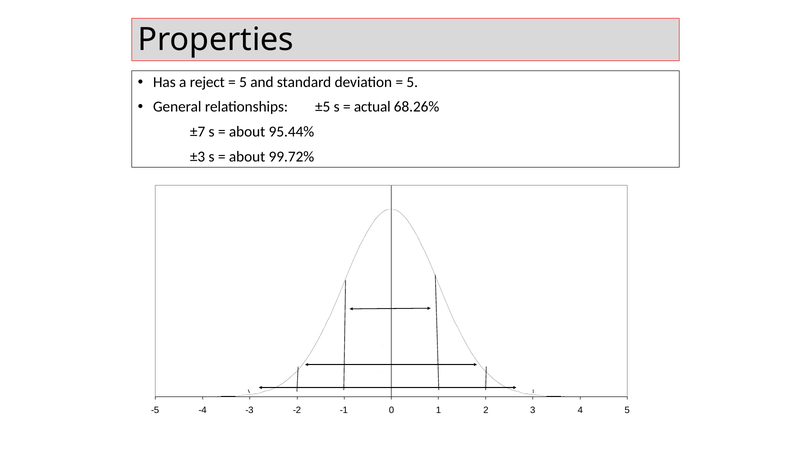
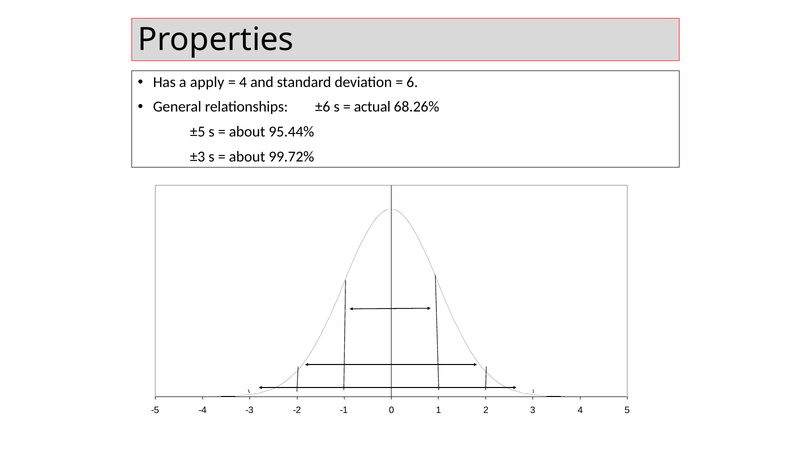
reject: reject -> apply (207, 82)
5: 5 -> 4 (243, 82)
5: 5 -> 6 (412, 82)
±5: ±5 -> ±6 (323, 107)
±7: ±7 -> ±5 (198, 132)
